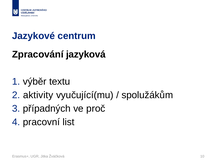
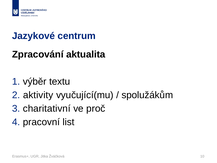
jazyková: jazyková -> aktualita (86, 54)
případných: případných -> charitativní (47, 108)
